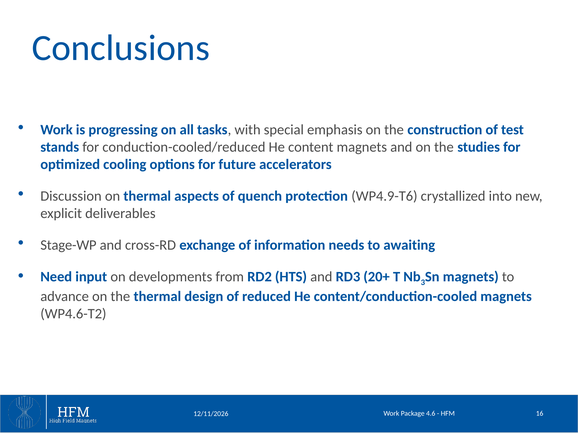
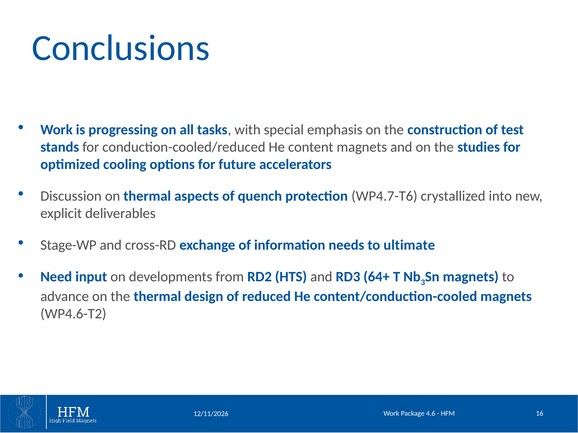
WP4.9-T6: WP4.9-T6 -> WP4.7-T6 (384, 196)
awaiting: awaiting -> ultimate (409, 245)
20+: 20+ -> 64+ (377, 277)
